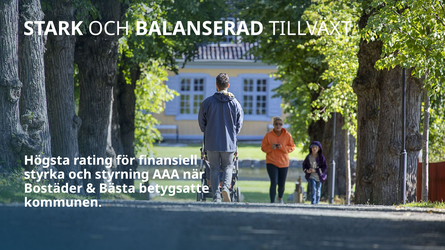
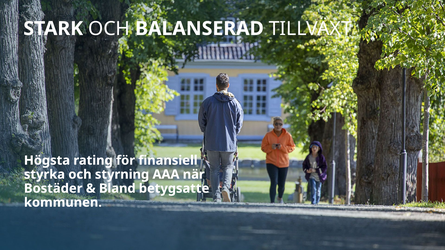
Bästa: Bästa -> Bland (117, 189)
